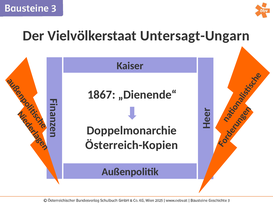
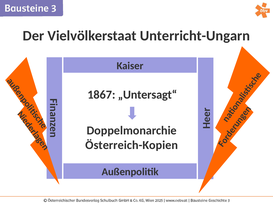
Untersagt-Ungarn: Untersagt-Ungarn -> Unterricht-Ungarn (195, 36)
„Dienende“: „Dienende“ -> „Untersagt“ (148, 95)
